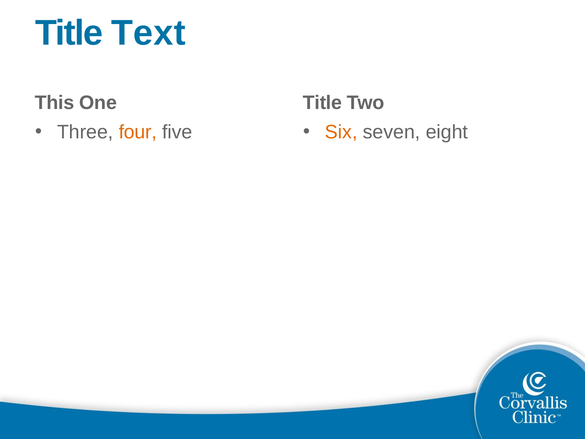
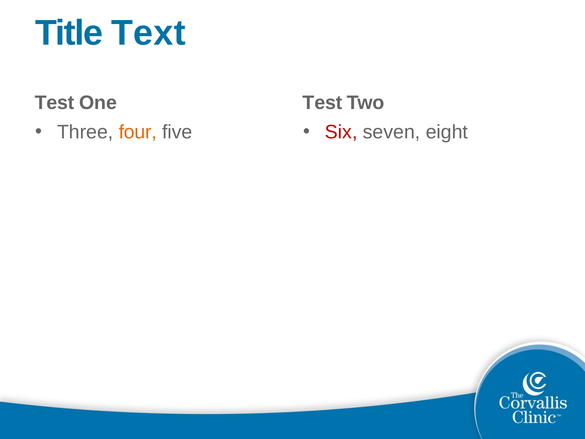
This: This -> Test (54, 103)
Title: Title -> Test (322, 103)
Six colour: orange -> red (341, 132)
